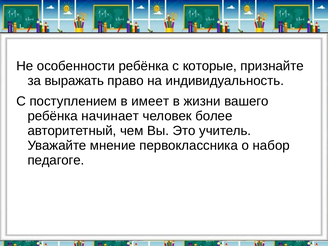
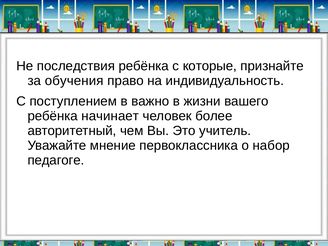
особенности: особенности -> последствия (76, 66)
выражать: выражать -> обучения (74, 81)
имеет: имеет -> важно (150, 101)
